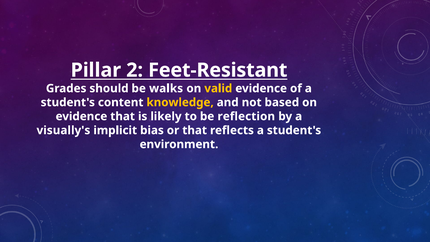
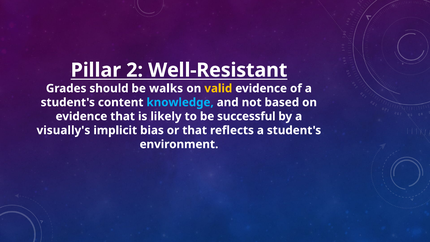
Feet-Resistant: Feet-Resistant -> Well-Resistant (218, 70)
knowledge colour: yellow -> light blue (180, 102)
reflection: reflection -> successful (246, 116)
